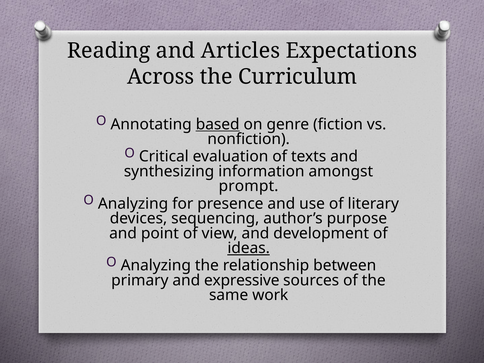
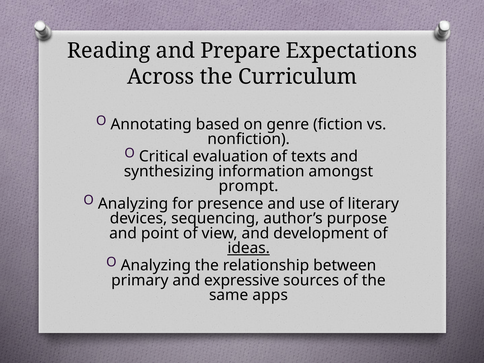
Articles: Articles -> Prepare (241, 51)
based underline: present -> none (218, 124)
work: work -> apps (270, 295)
